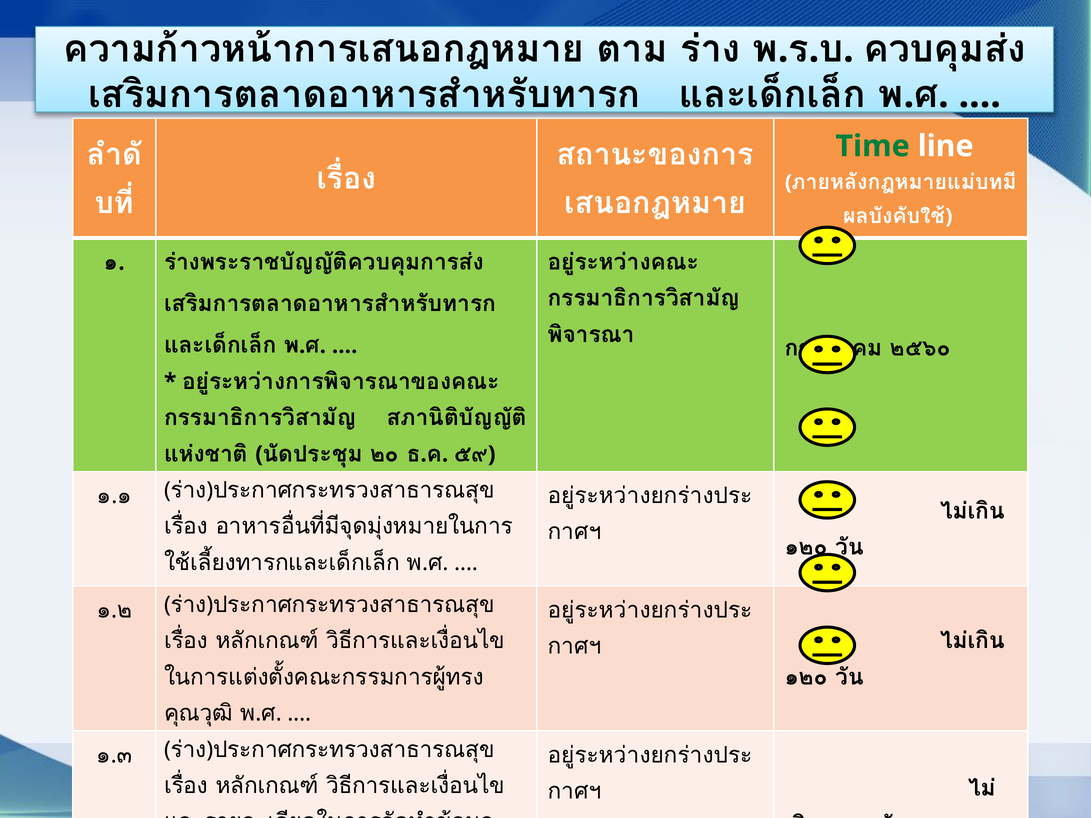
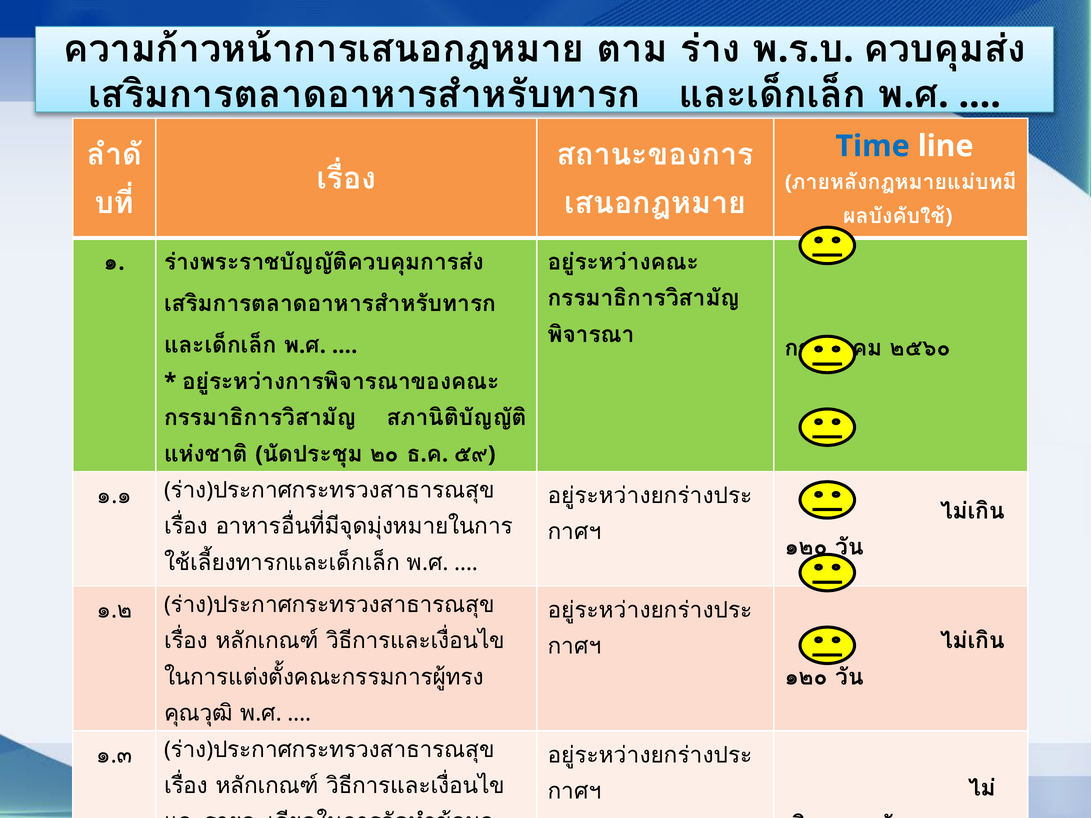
Time colour: green -> blue (873, 146)
